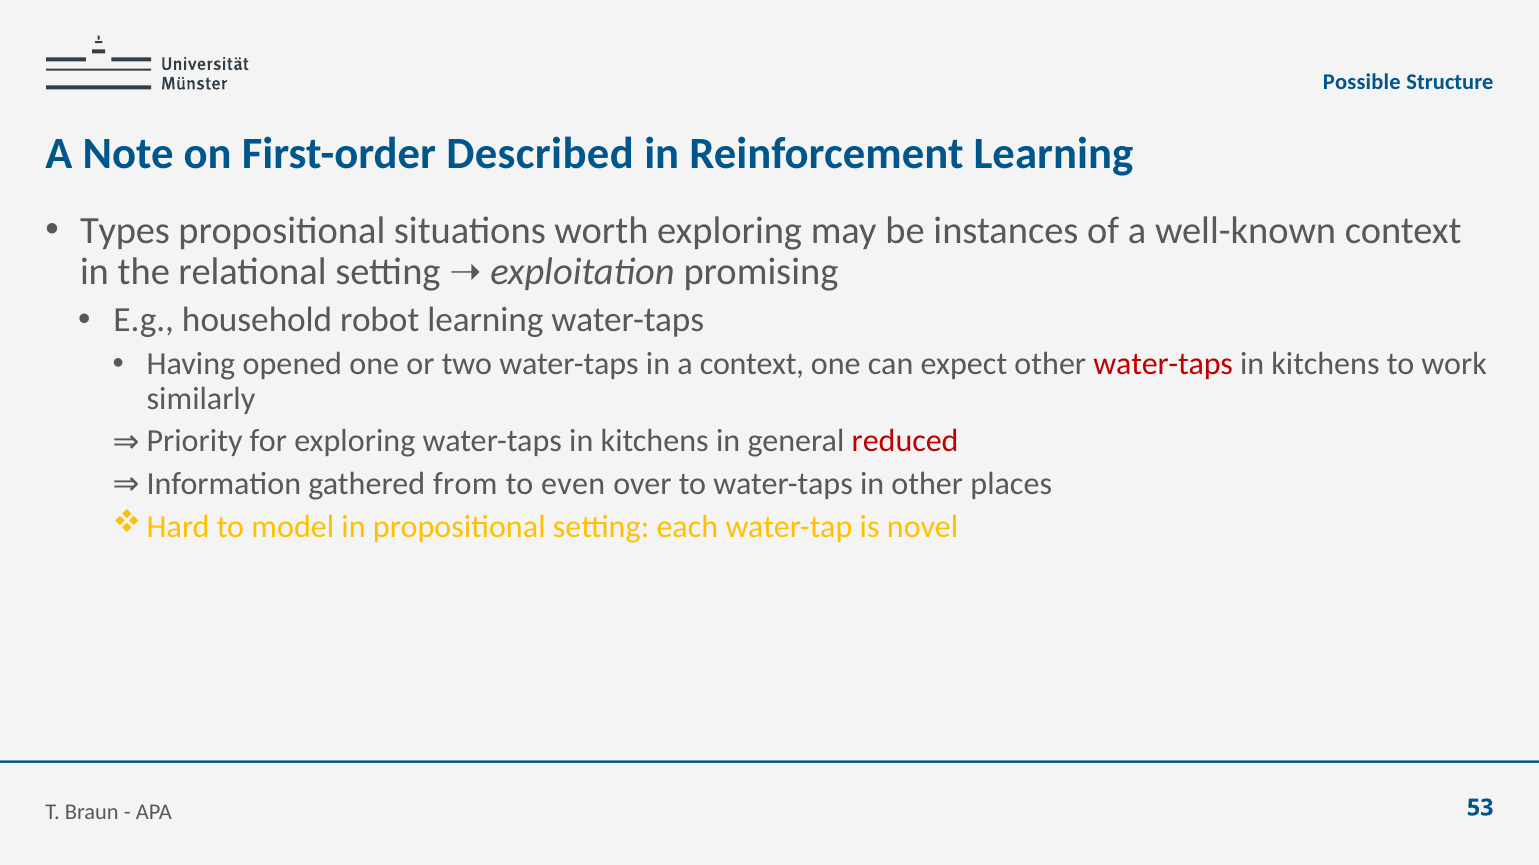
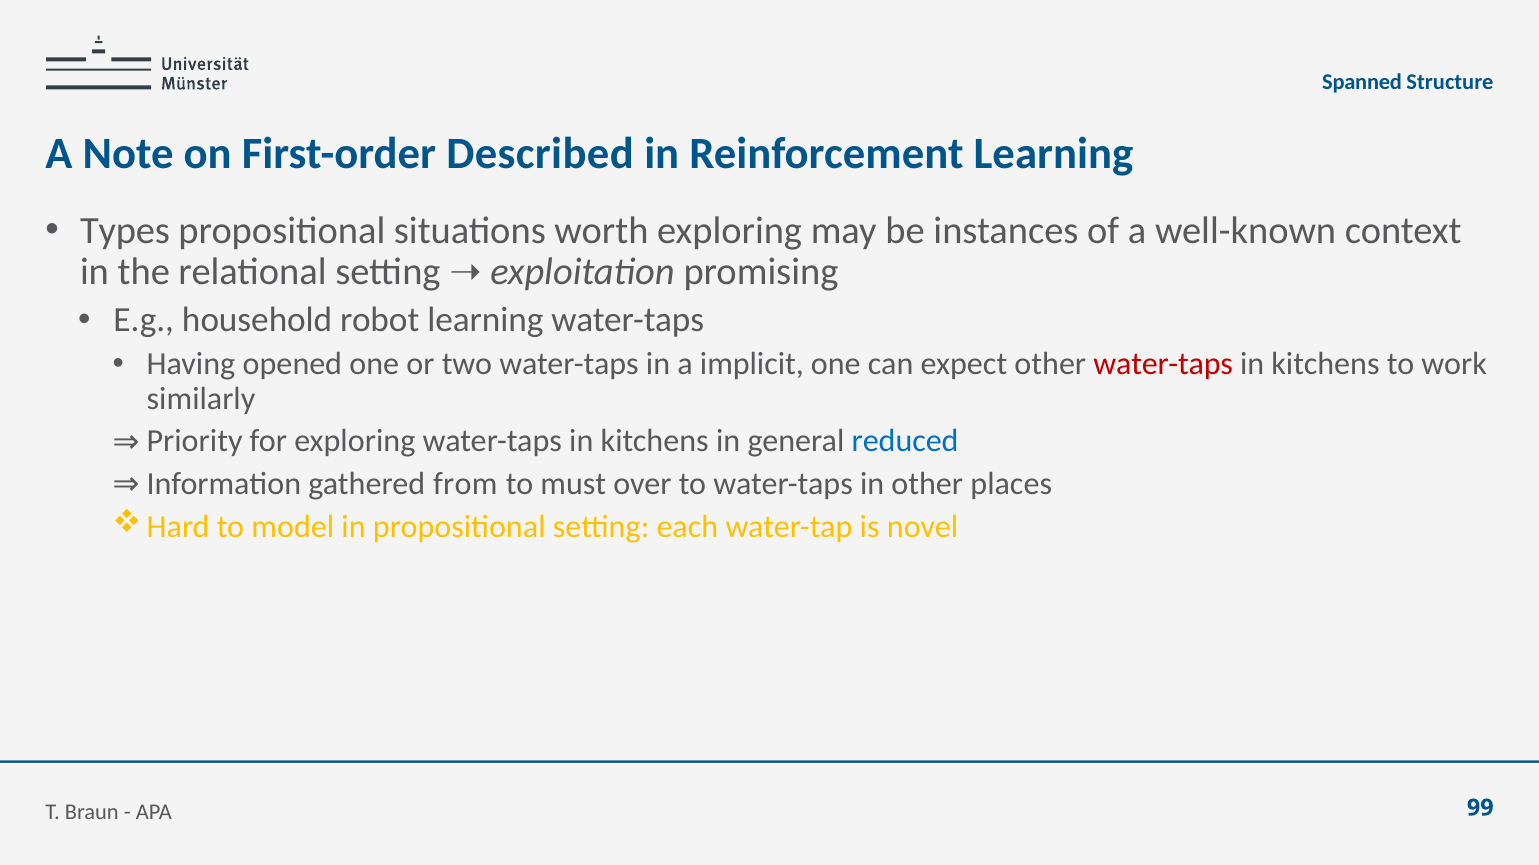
Possible: Possible -> Spanned (1362, 83)
a context: context -> implicit (752, 364)
reduced colour: red -> blue (905, 442)
even: even -> must (573, 484)
53: 53 -> 99 (1480, 808)
